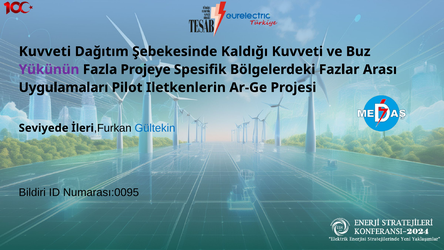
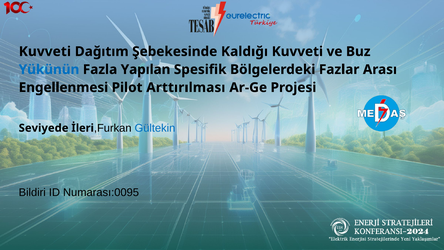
Yükünün colour: purple -> blue (49, 69)
Projeye: Projeye -> Yapılan (146, 69)
Uygulamaları: Uygulamaları -> Engellenmesi (63, 87)
Iletkenlerin: Iletkenlerin -> Arttırılması (186, 87)
